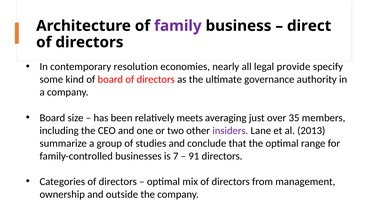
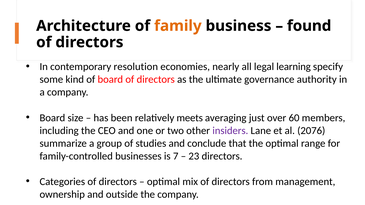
family colour: purple -> orange (178, 26)
direct: direct -> found (309, 26)
provide: provide -> learning (294, 67)
35: 35 -> 60 (294, 118)
2013: 2013 -> 2076 (311, 131)
91: 91 -> 23 (194, 156)
